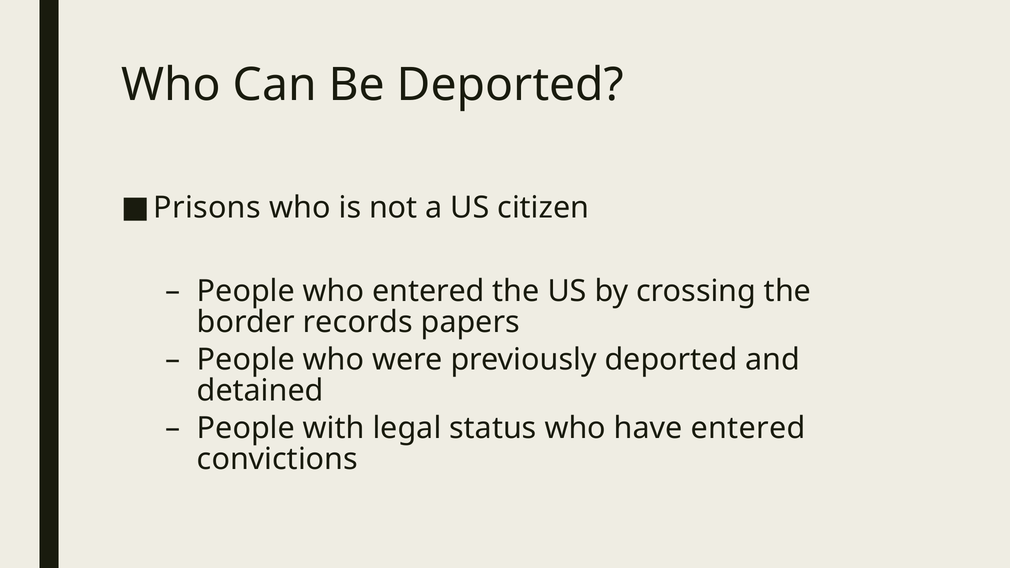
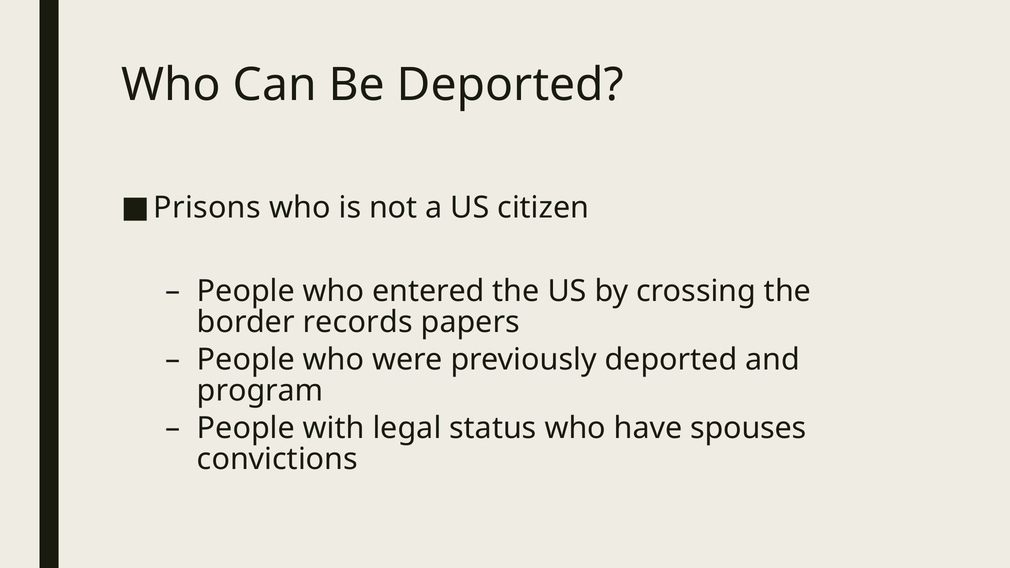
detained: detained -> program (260, 391)
have entered: entered -> spouses (748, 428)
